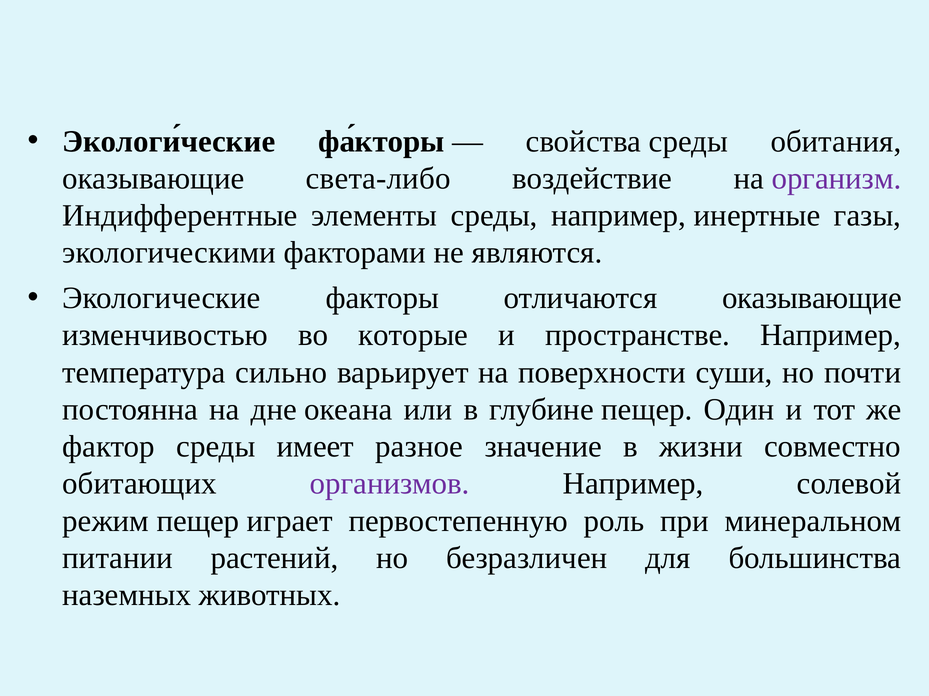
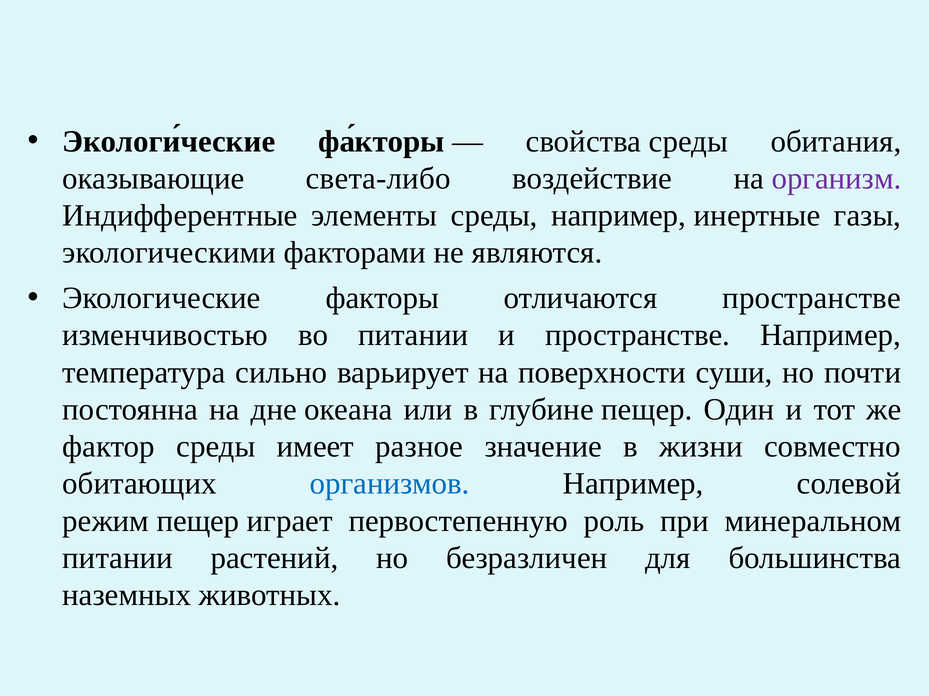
отличаются оказывающие: оказывающие -> пространстве (812, 298)
во которые: которые -> питании (413, 336)
организмов colour: purple -> blue (390, 484)
